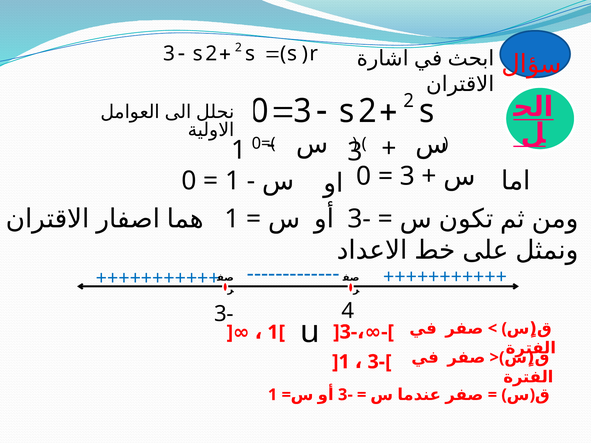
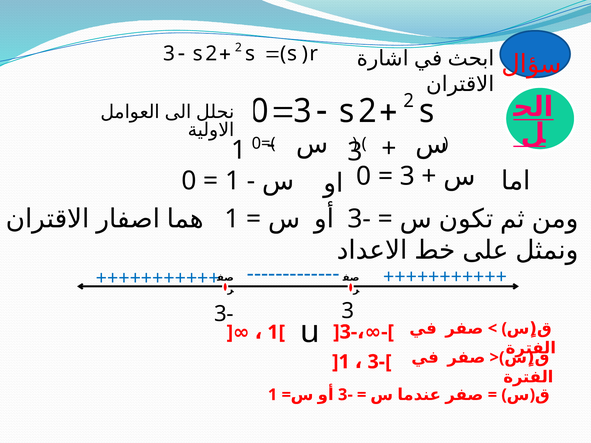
3 4: 4 -> 3 (348, 311)
